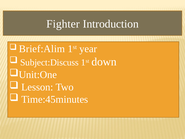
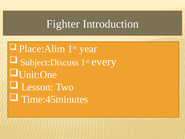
Brief:Alim: Brief:Alim -> Place:Alim (42, 49)
down: down -> every (104, 62)
